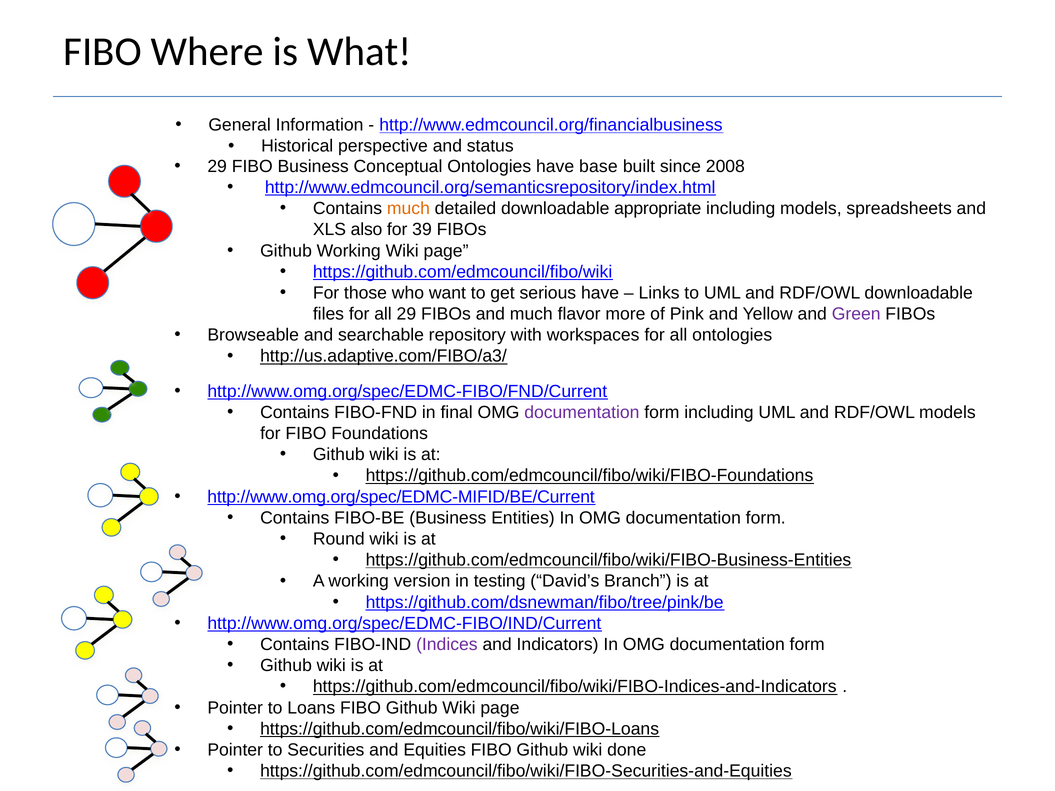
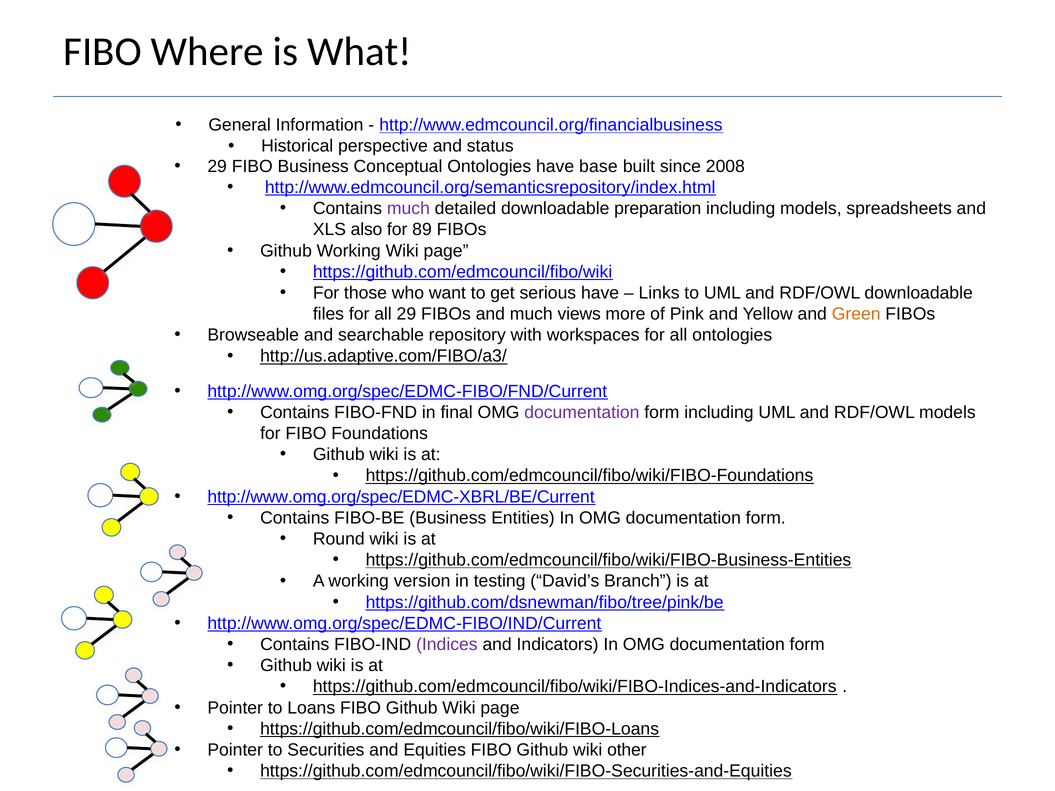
much colour: orange -> purple (408, 209)
appropriate: appropriate -> preparation (658, 209)
39: 39 -> 89 (422, 230)
flavor: flavor -> views (579, 314)
Green colour: purple -> orange (856, 314)
http://www.omg.org/spec/EDMC-MIFID/BE/Current: http://www.omg.org/spec/EDMC-MIFID/BE/Current -> http://www.omg.org/spec/EDMC-XBRL/BE/Current (401, 497)
done: done -> other (627, 750)
